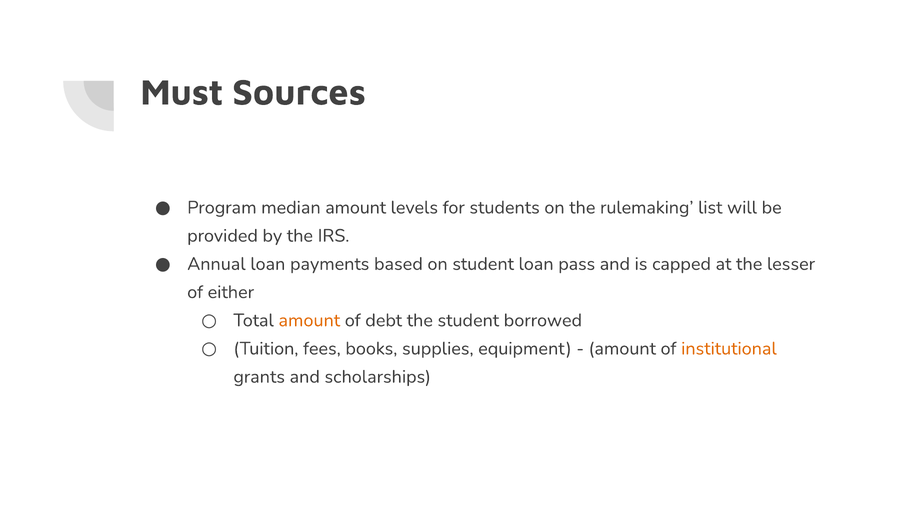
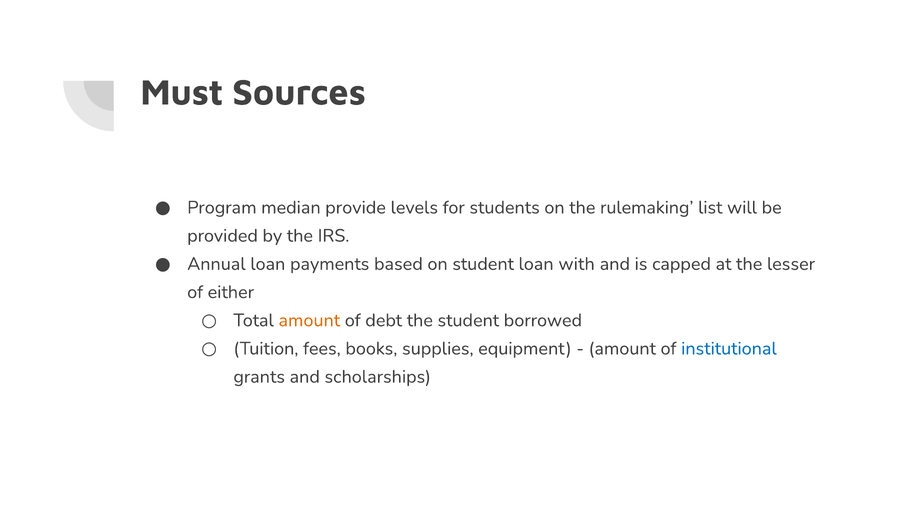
median amount: amount -> provide (356, 207)
pass: pass -> with (577, 264)
institutional colour: orange -> blue (729, 348)
